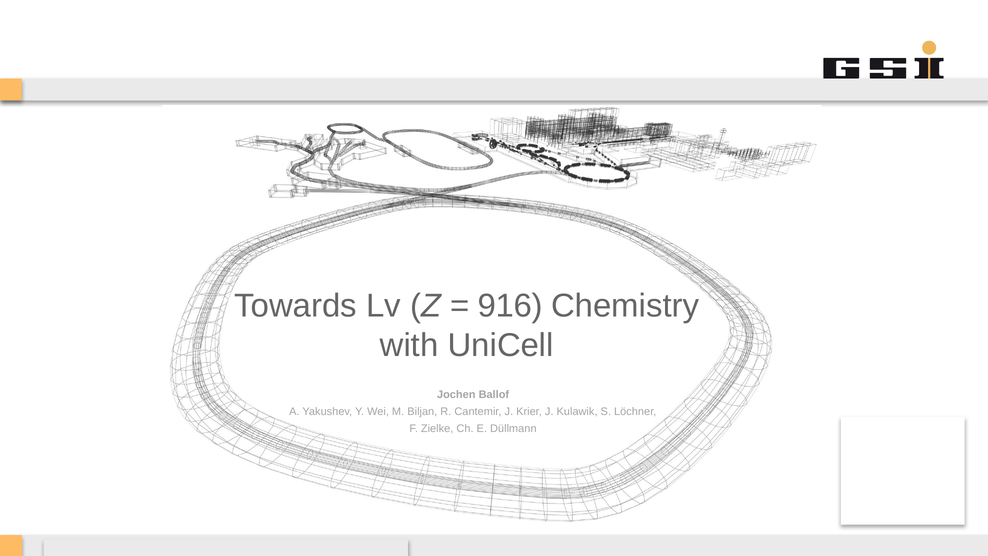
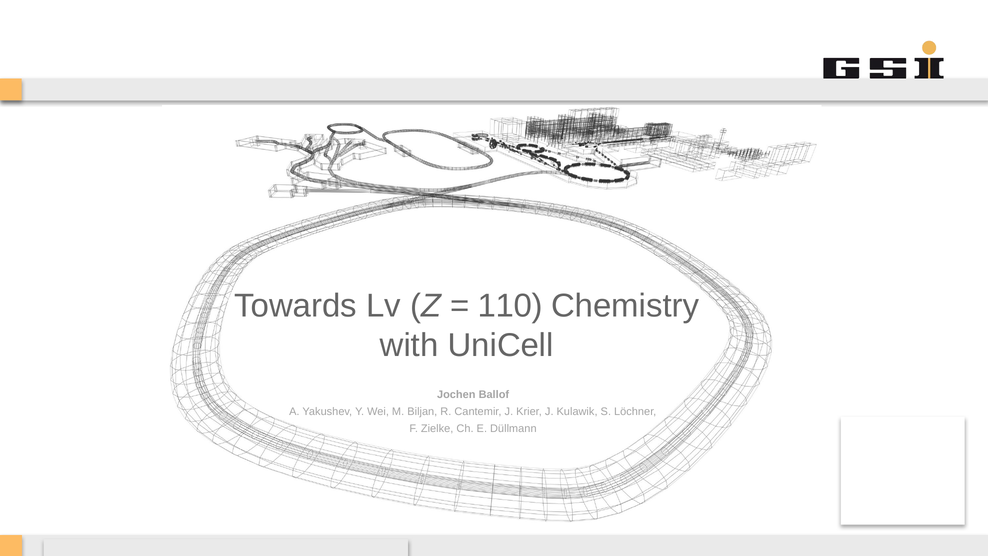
916: 916 -> 110 (510, 306)
